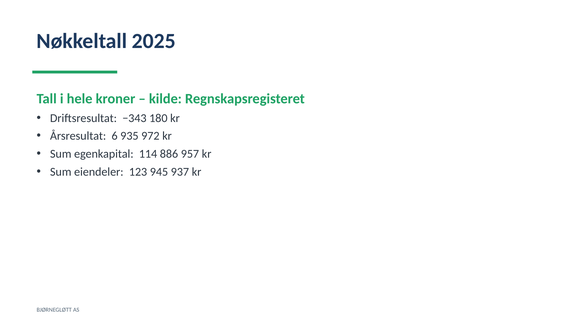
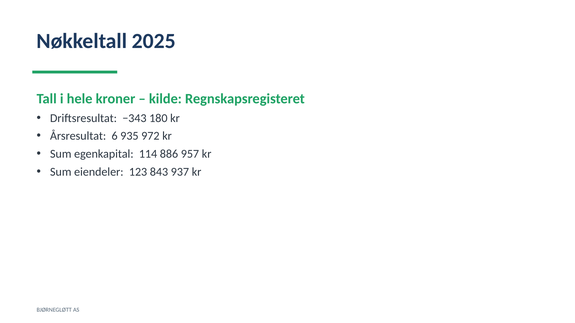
945: 945 -> 843 (159, 172)
